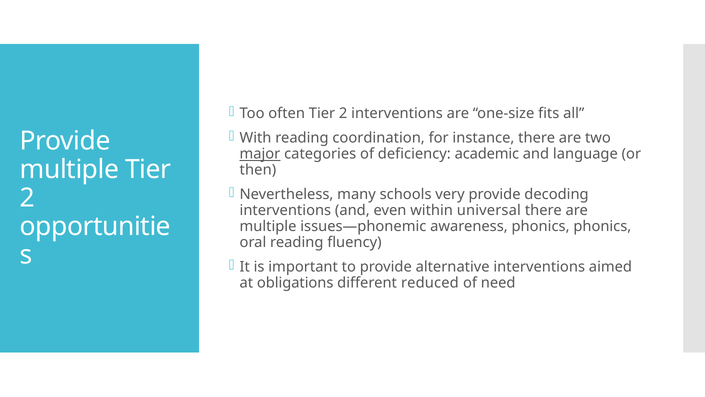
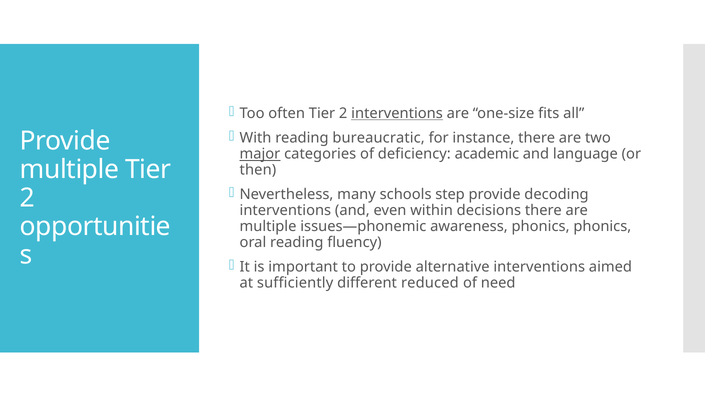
interventions underline: none -> present (397, 113)
coordination: coordination -> bureaucratic (379, 138)
very: very -> step (450, 194)
universal: universal -> decisions (489, 210)
obligations: obligations -> sufficiently (295, 283)
